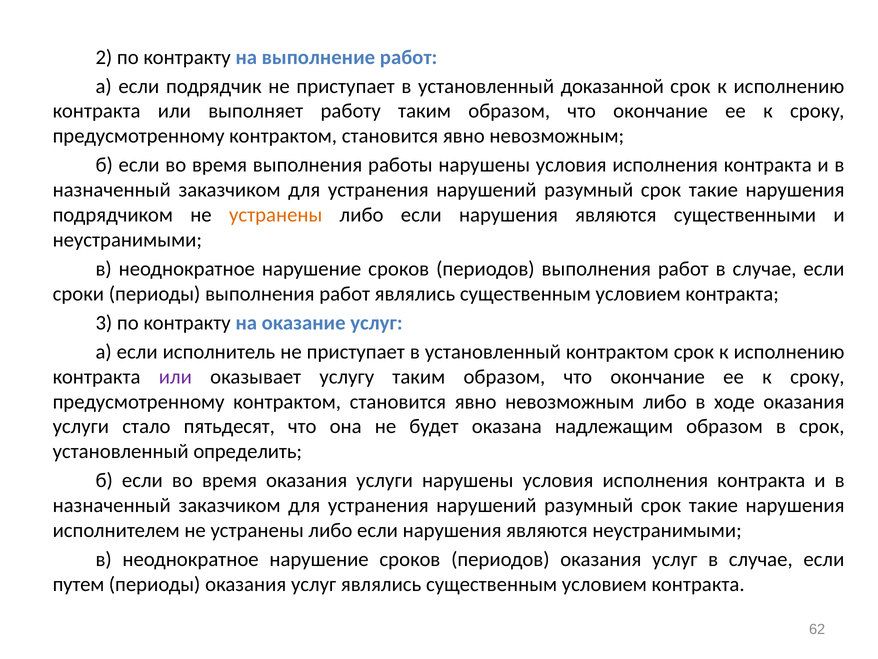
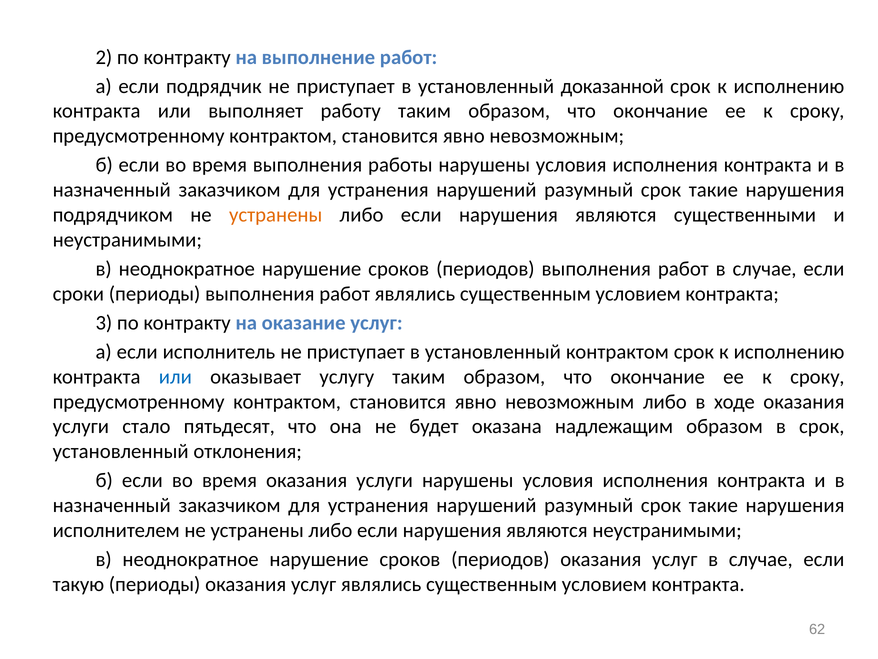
или colour: purple -> blue (175, 377)
определить: определить -> отклонения (248, 451)
путем: путем -> такую (78, 584)
